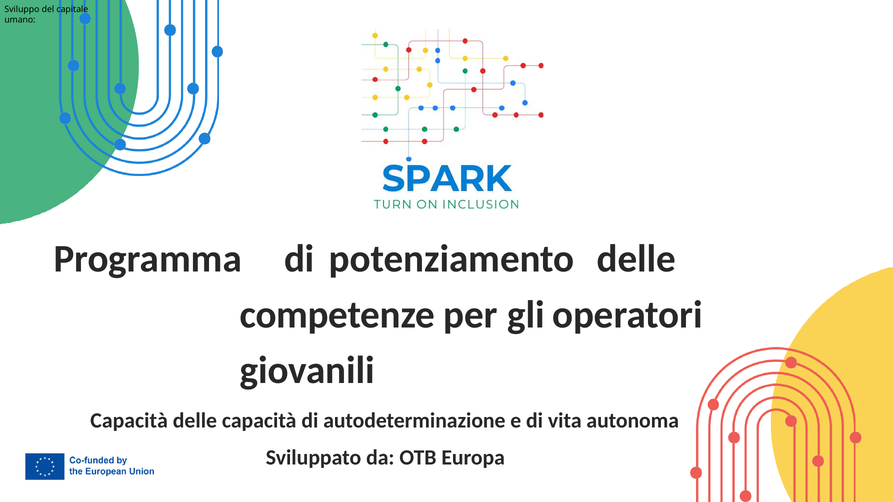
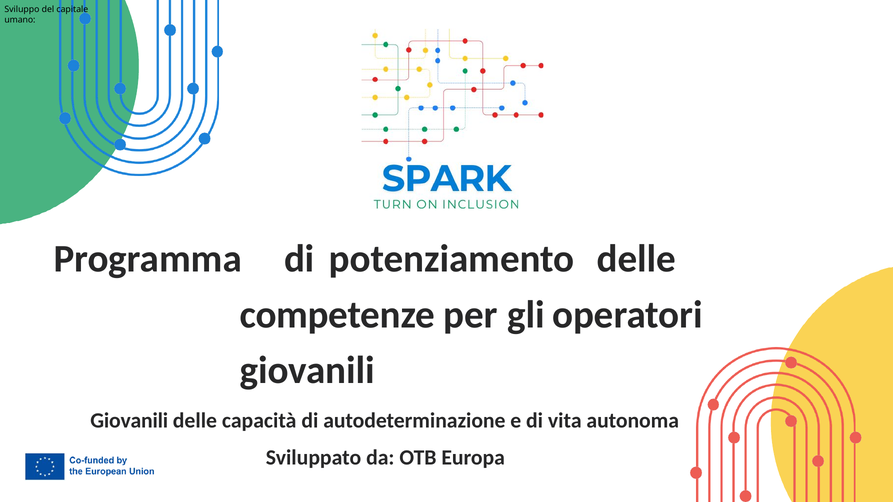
Capacità: Capacità -> Giovanili (129, 421)
